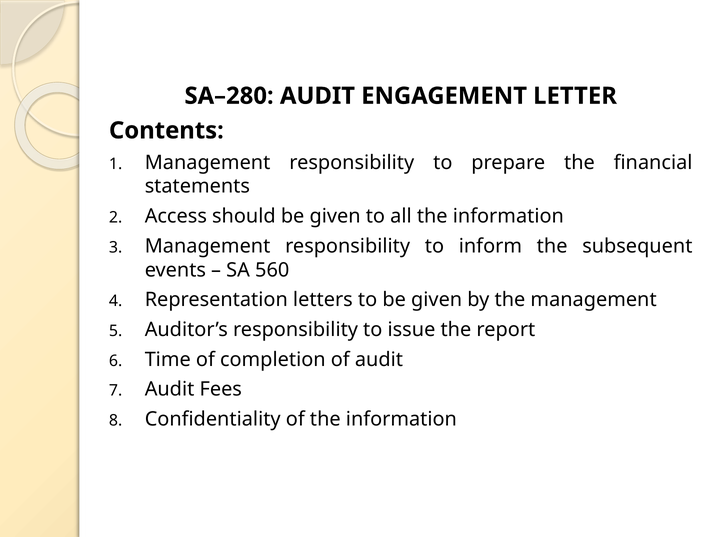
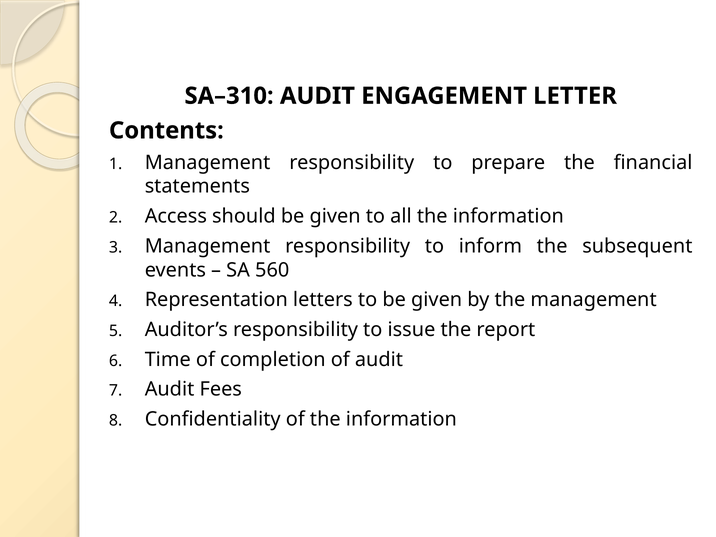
SA–280: SA–280 -> SA–310 (229, 96)
